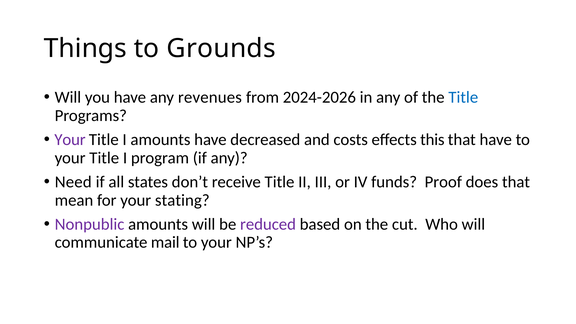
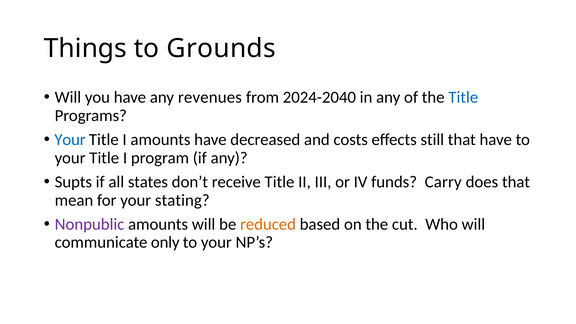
2024-2026: 2024-2026 -> 2024-2040 (319, 97)
Your colour: purple -> blue (70, 140)
this: this -> still (432, 140)
Need: Need -> Supts (73, 182)
Proof: Proof -> Carry (443, 182)
reduced colour: purple -> orange (268, 224)
mail: mail -> only (165, 242)
